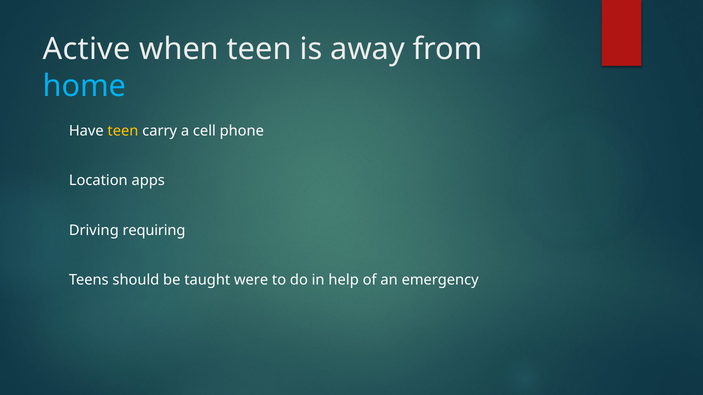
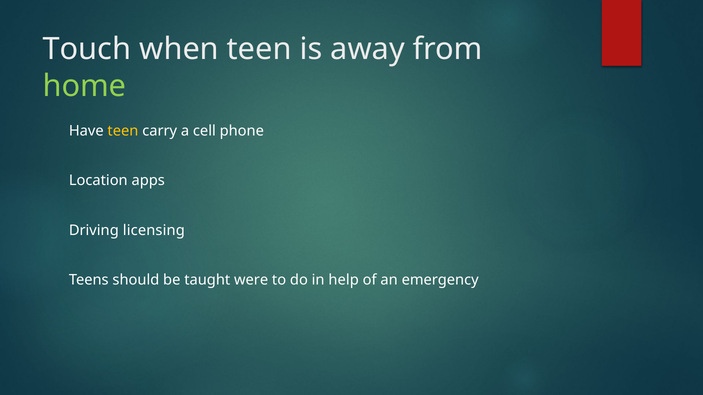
Active: Active -> Touch (87, 49)
home colour: light blue -> light green (84, 86)
requiring: requiring -> licensing (154, 230)
